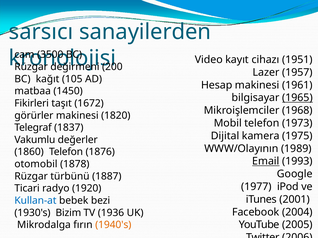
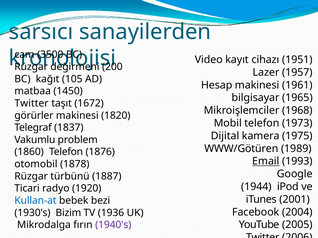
1965 underline: present -> none (297, 98)
Fikirleri: Fikirleri -> Twitter (32, 103)
değerler: değerler -> problem (78, 140)
WWW/Olayının: WWW/Olayının -> WWW/Götüren (241, 149)
1977: 1977 -> 1944 (256, 187)
1940's colour: orange -> purple (113, 225)
